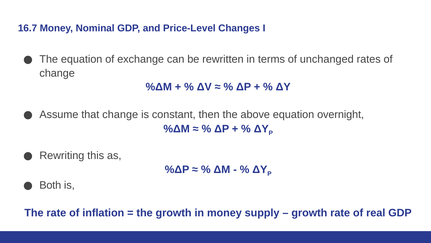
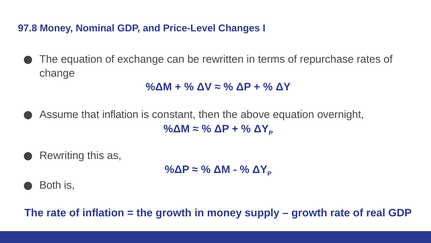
16.7: 16.7 -> 97.8 (28, 28)
unchanged: unchanged -> repurchase (327, 59)
that change: change -> inflation (120, 114)
